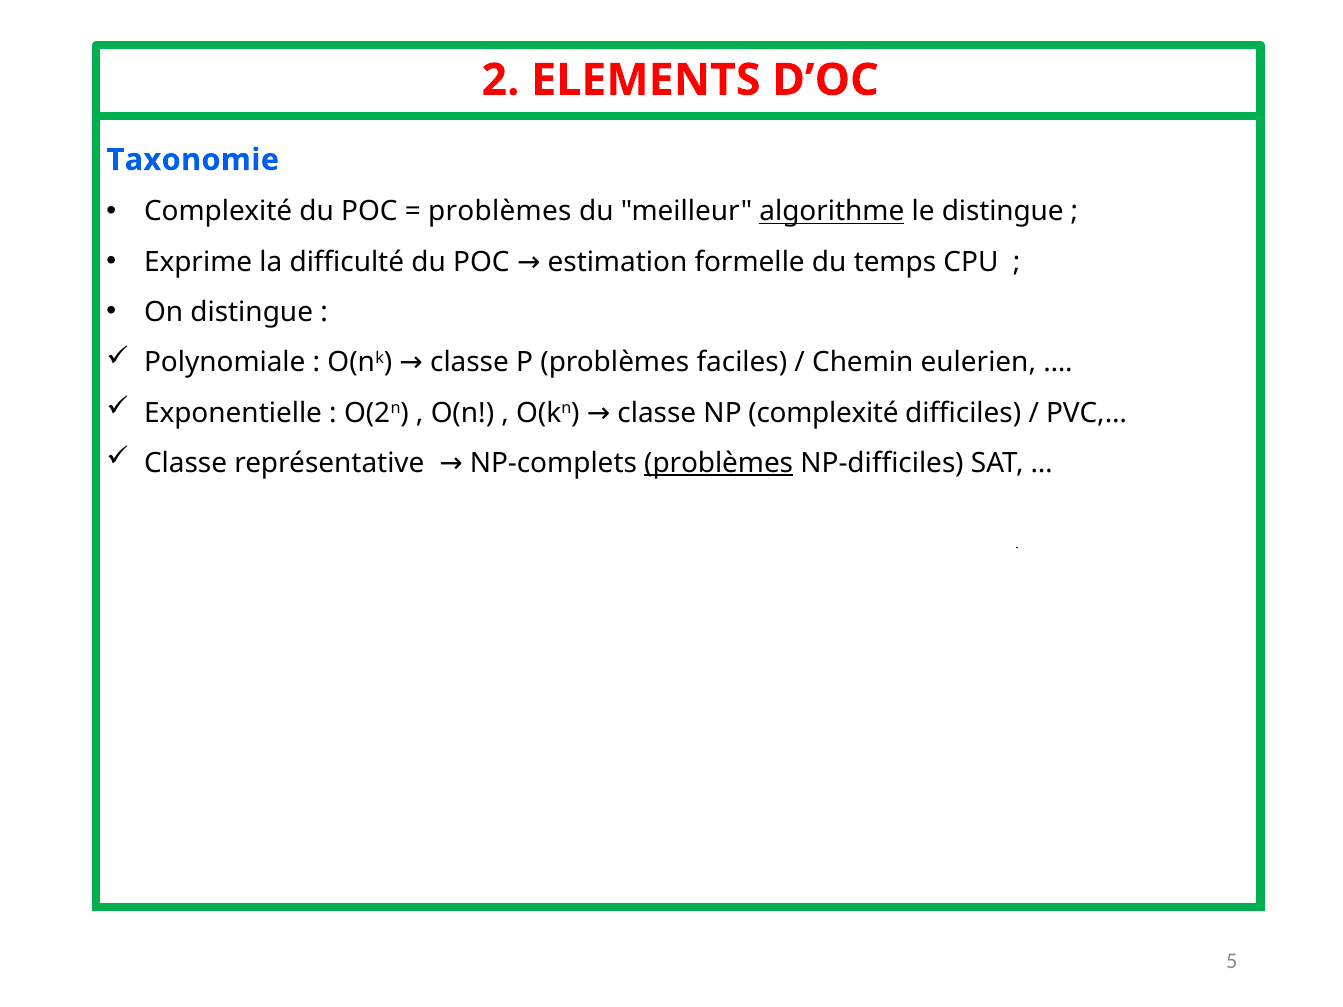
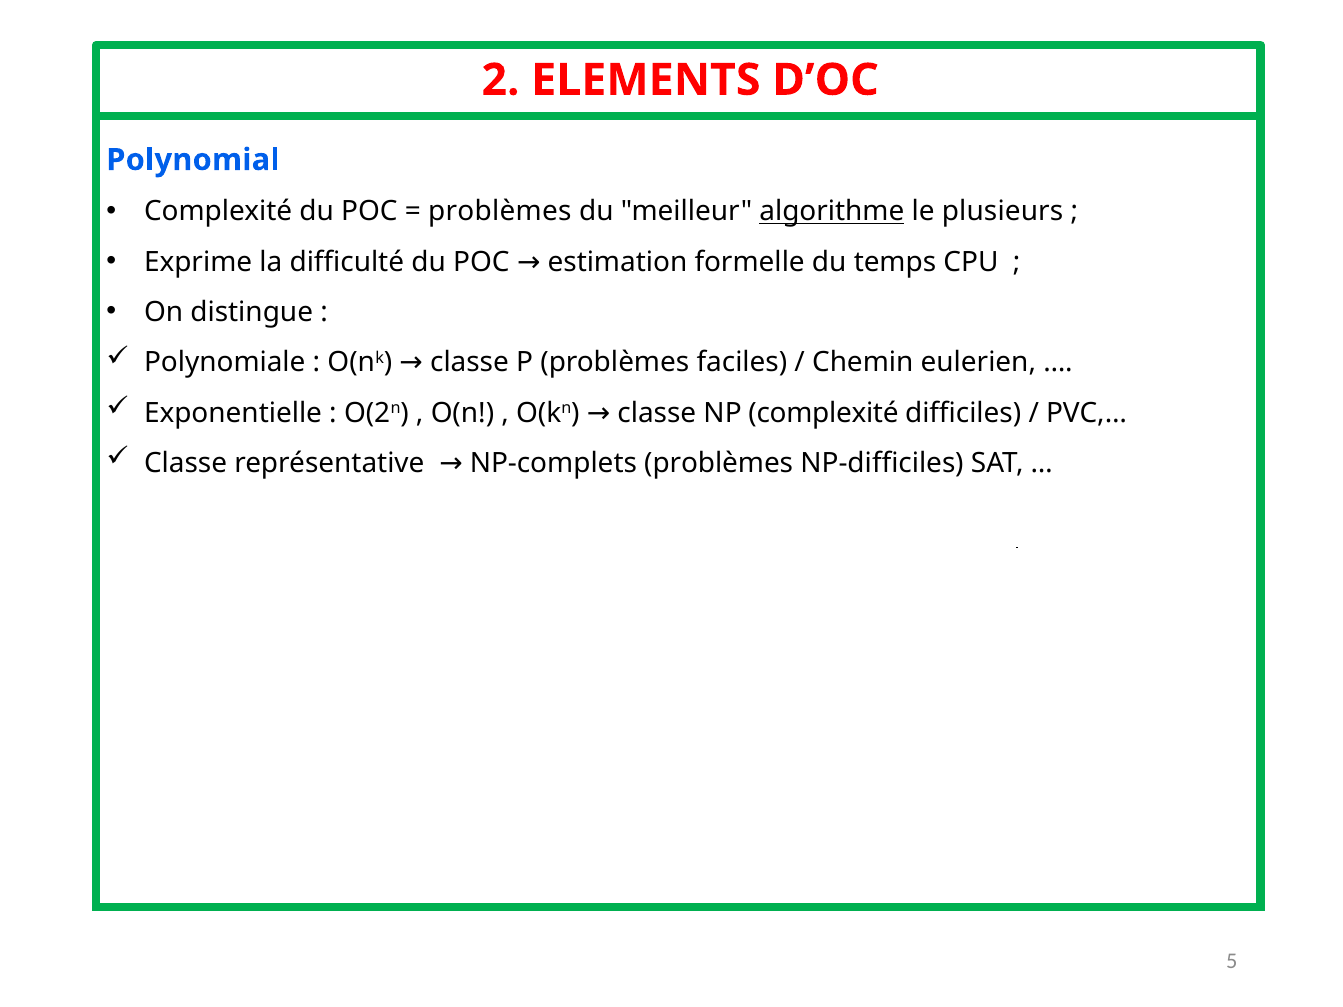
Taxonomie: Taxonomie -> Polynomial (193, 160)
le distingue: distingue -> plusieurs (1003, 212)
problèmes underline: present -> none (719, 463)
